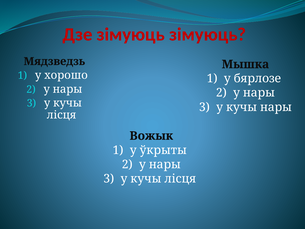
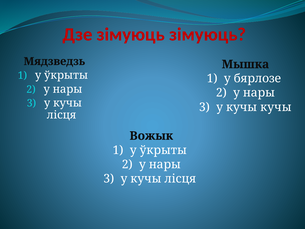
хорошо: хорошо -> ўкрыты (66, 75)
кучы нары: нары -> кучы (276, 107)
